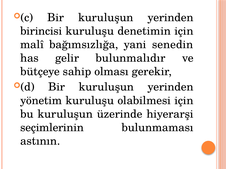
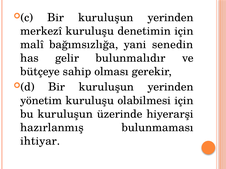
birincisi: birincisi -> merkezî (41, 31)
seçimlerinin: seçimlerinin -> hazırlanmış (52, 128)
astının: astının -> ihtiyar (40, 141)
